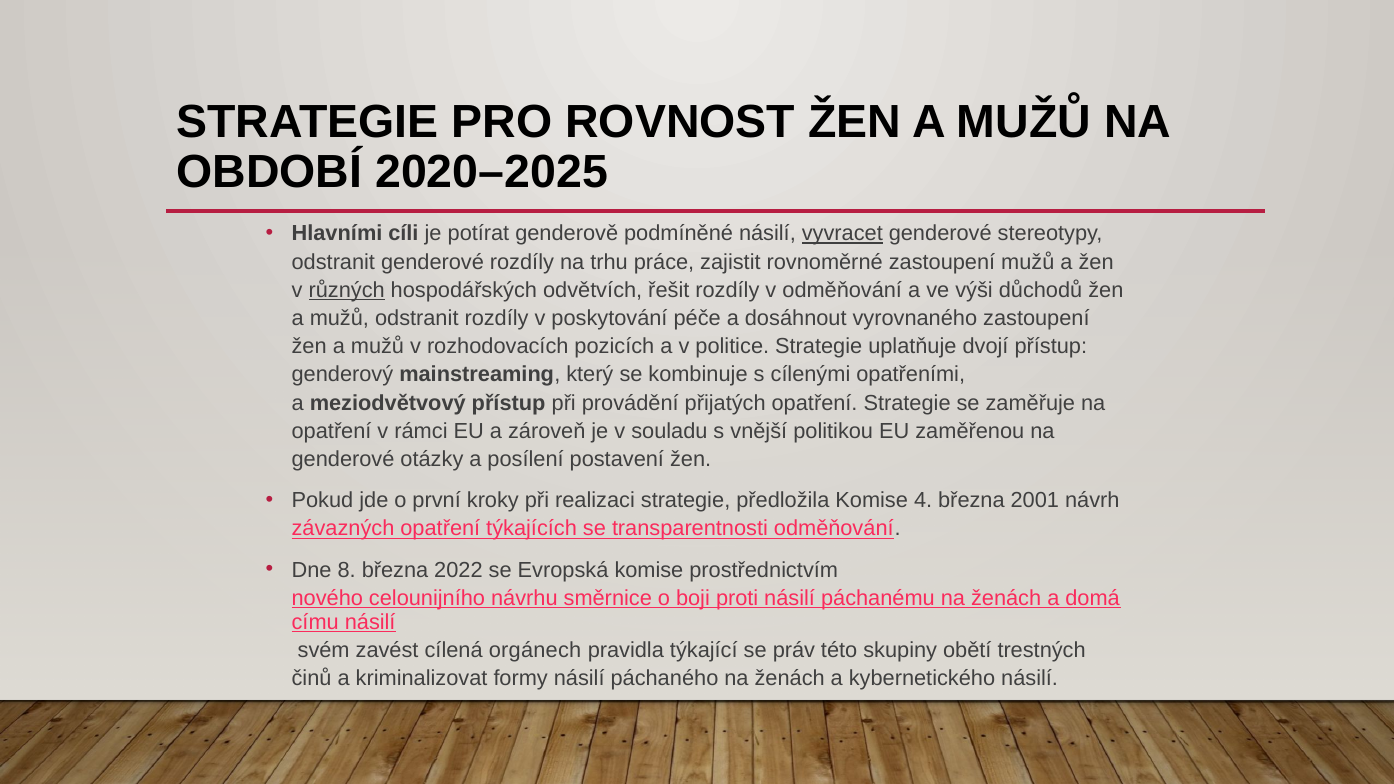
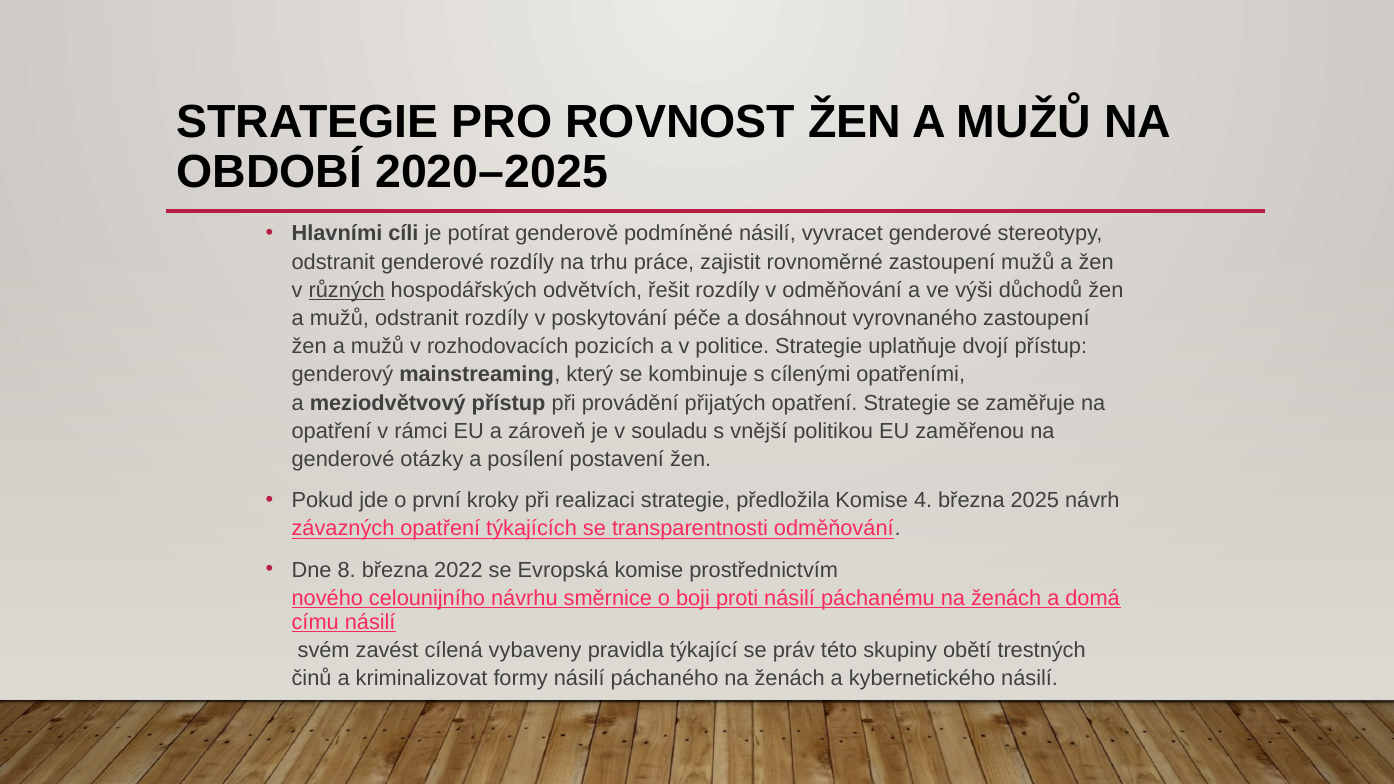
vyvracet underline: present -> none (842, 234)
2001: 2001 -> 2025 (1035, 501)
orgánech: orgánech -> vybaveny (535, 650)
